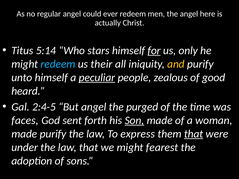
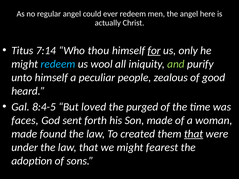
5:14: 5:14 -> 7:14 (46, 51)
stars: stars -> thou (98, 51)
their: their -> wool (102, 64)
and colour: yellow -> light green (176, 64)
peculiar underline: present -> none (97, 78)
2:4-5: 2:4-5 -> 8:4-5 (44, 107)
But angel: angel -> loved (94, 107)
Son underline: present -> none (134, 121)
made purify: purify -> found (53, 134)
express: express -> created (138, 134)
